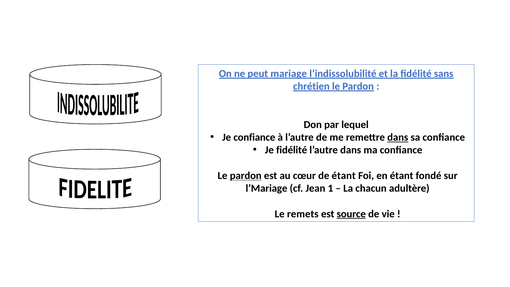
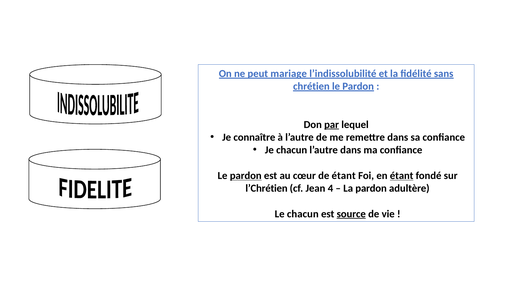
par underline: none -> present (332, 125)
Je confiance: confiance -> connaître (254, 137)
dans underline: present -> none (398, 137)
Je fidélité: fidélité -> chacun (292, 150)
étant underline: none -> present (402, 176)
l’Mariage: l’Mariage -> l’Chrétien (267, 188)
1: 1 -> 4 (330, 188)
La chacun: chacun -> pardon (371, 188)
Le remets: remets -> chacun (303, 214)
